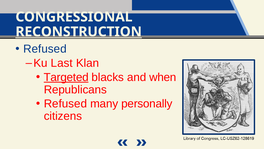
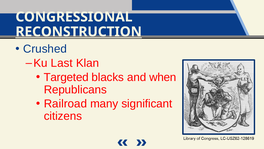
Refused: Refused -> Crushed (45, 49)
Targeted underline: present -> none (66, 77)
Refused: Refused -> Railroad (65, 103)
personally: personally -> significant (147, 103)
